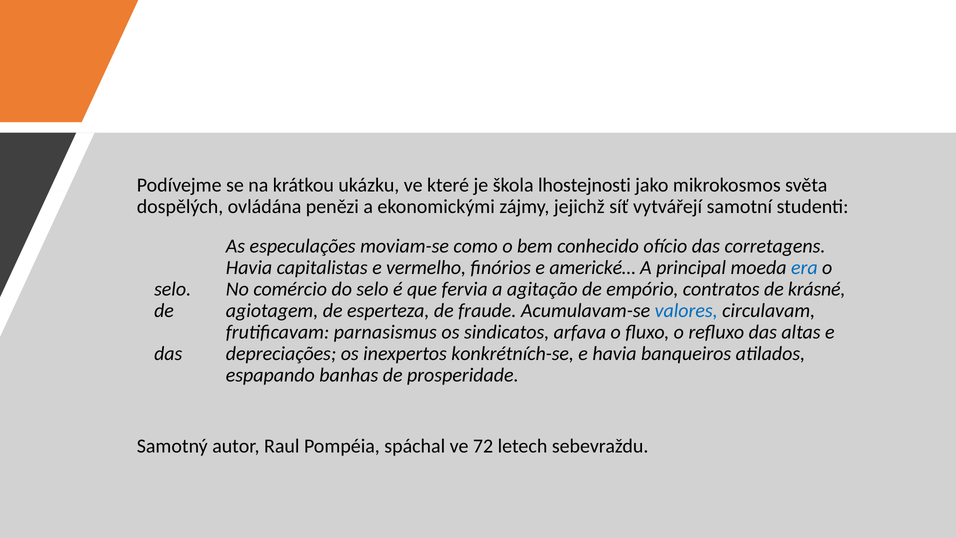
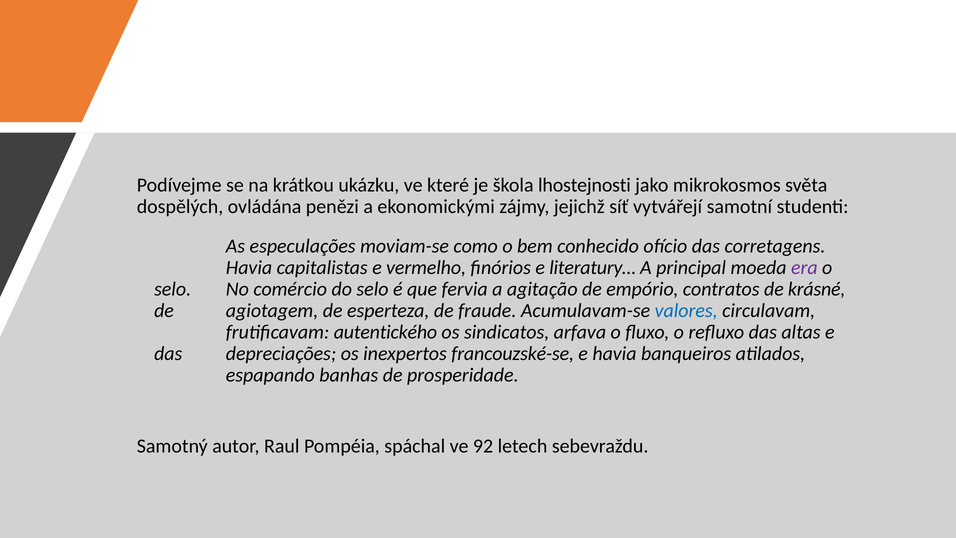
americké…: americké… -> literatury… (593, 267)
era colour: blue -> purple (804, 267)
parnasismus: parnasismus -> autentického (385, 332)
konkrétních-se: konkrétních-se -> francouzské-se (513, 354)
72: 72 -> 92 (483, 446)
